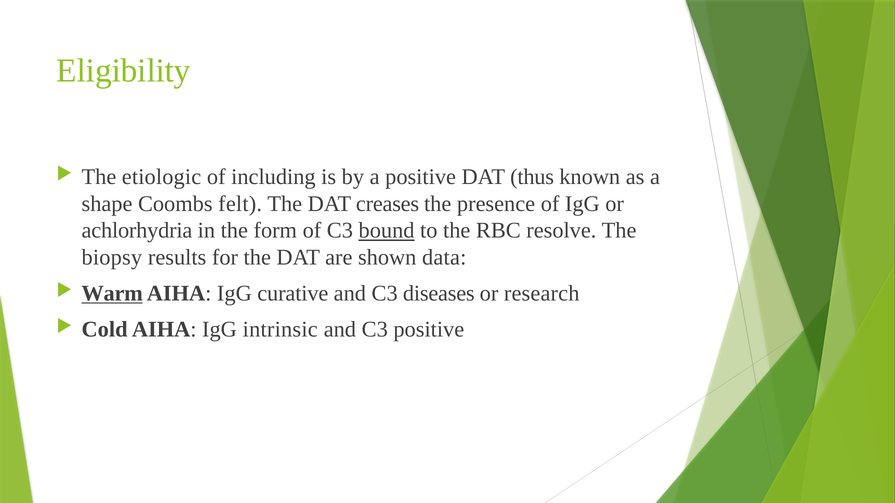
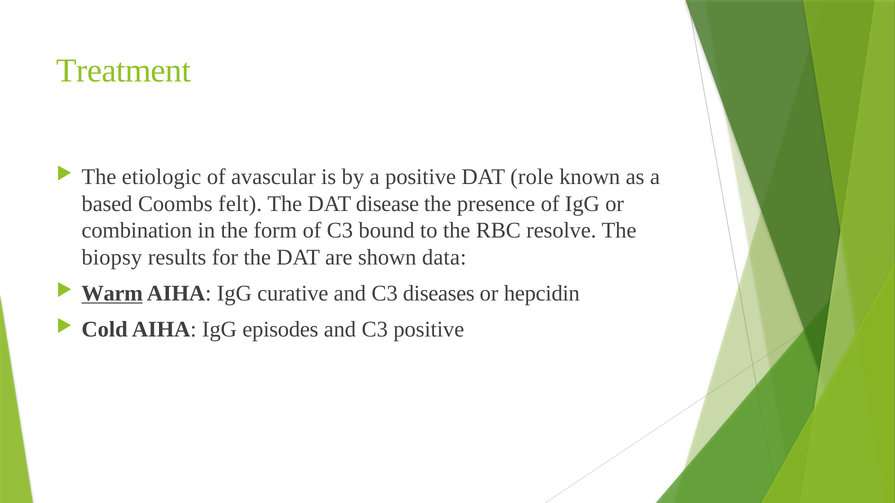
Eligibility: Eligibility -> Treatment (124, 71)
including: including -> avascular (273, 177)
thus: thus -> role (532, 177)
shape: shape -> based (107, 204)
creases: creases -> disease (388, 204)
achlorhydria: achlorhydria -> combination (137, 231)
bound underline: present -> none (387, 231)
research: research -> hepcidin (542, 294)
intrinsic: intrinsic -> episodes (280, 330)
